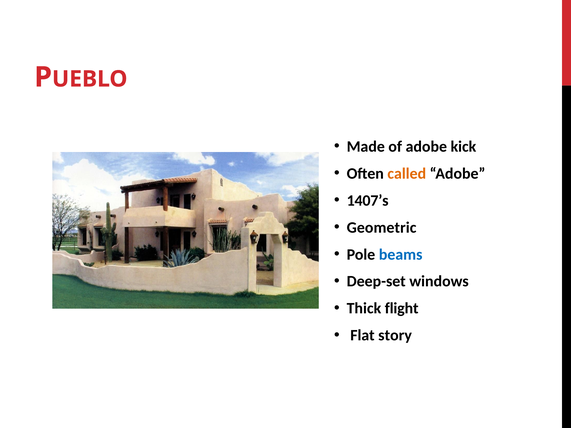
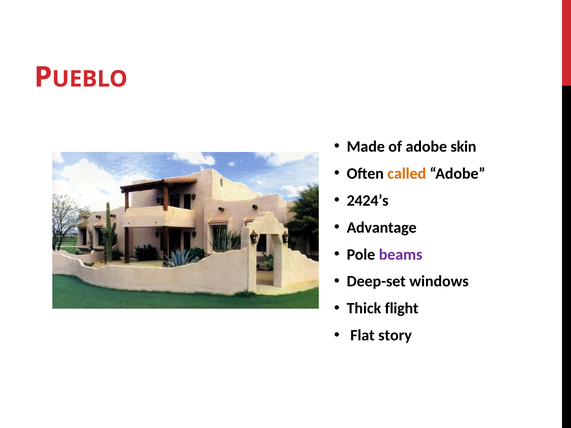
kick: kick -> skin (463, 147)
1407’s: 1407’s -> 2424’s (368, 201)
Geometric: Geometric -> Advantage (382, 228)
beams colour: blue -> purple (401, 255)
